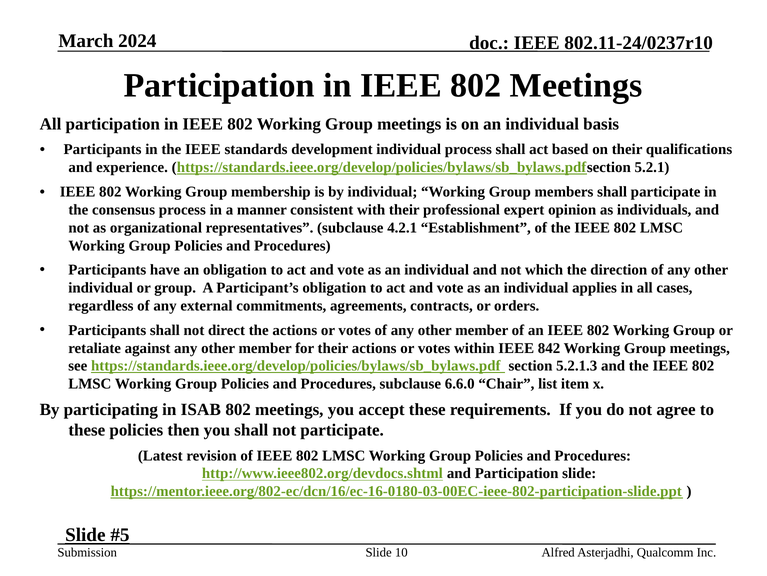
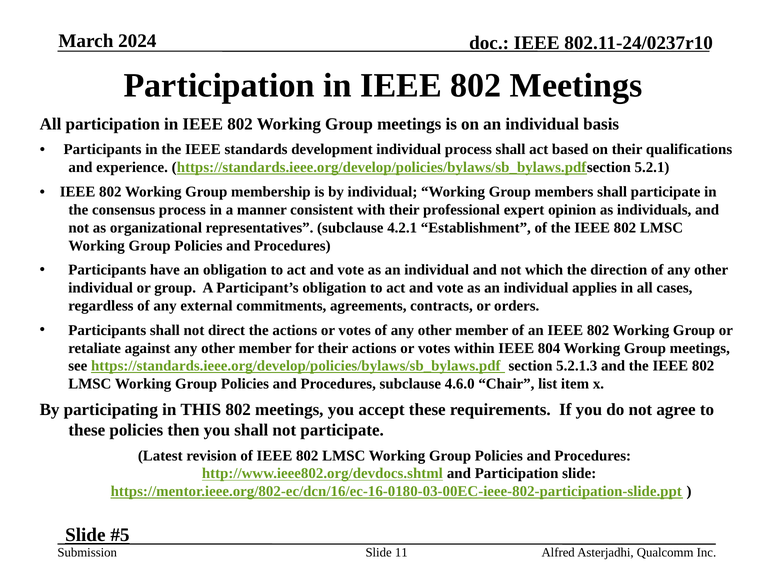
842: 842 -> 804 (549, 348)
6.6.0: 6.6.0 -> 4.6.0 (460, 383)
ISAB: ISAB -> THIS (201, 409)
10: 10 -> 11 (401, 552)
